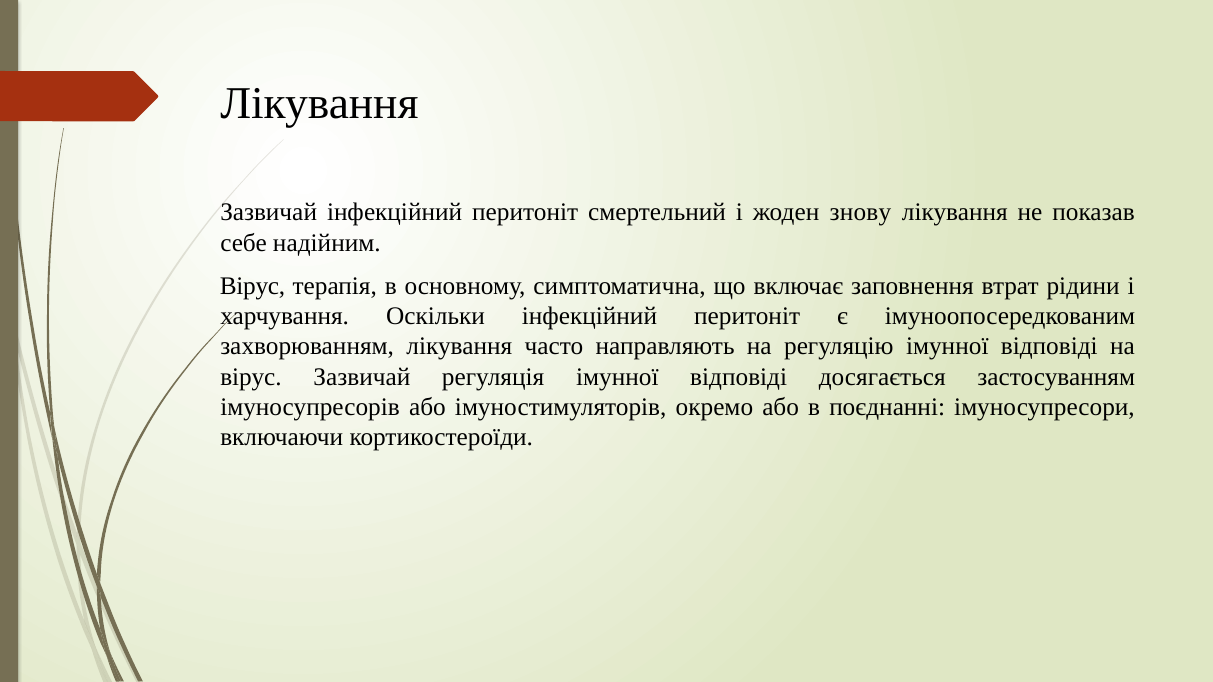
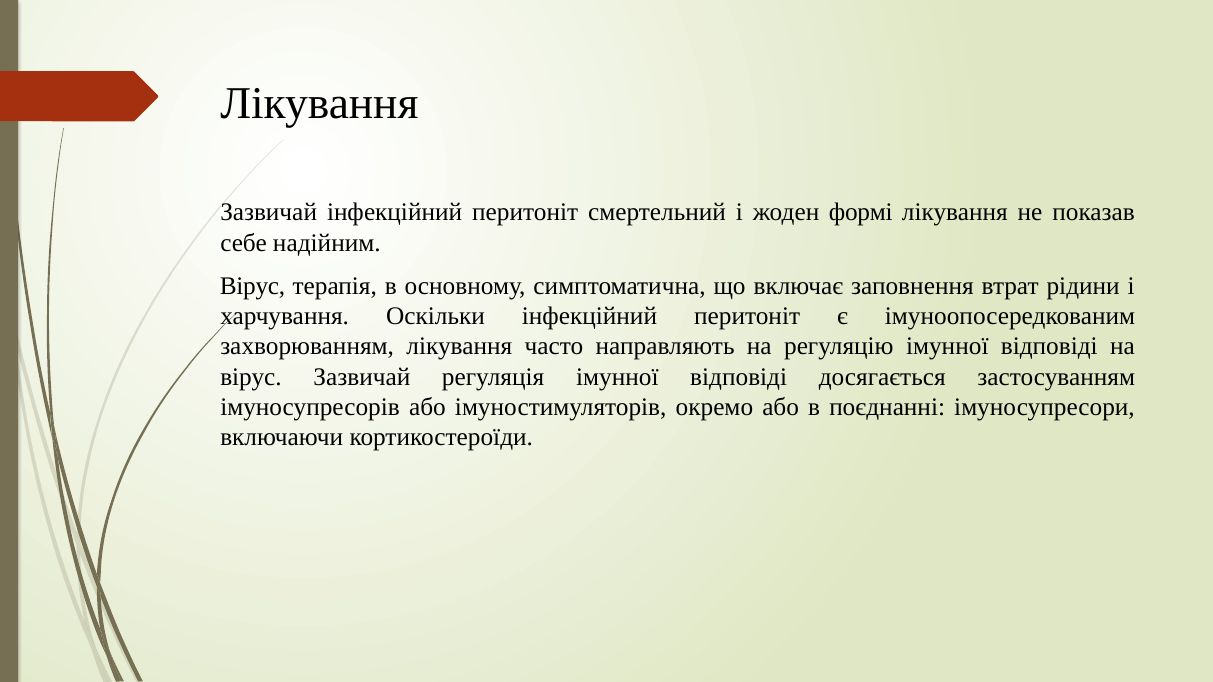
знову: знову -> формі (861, 213)
